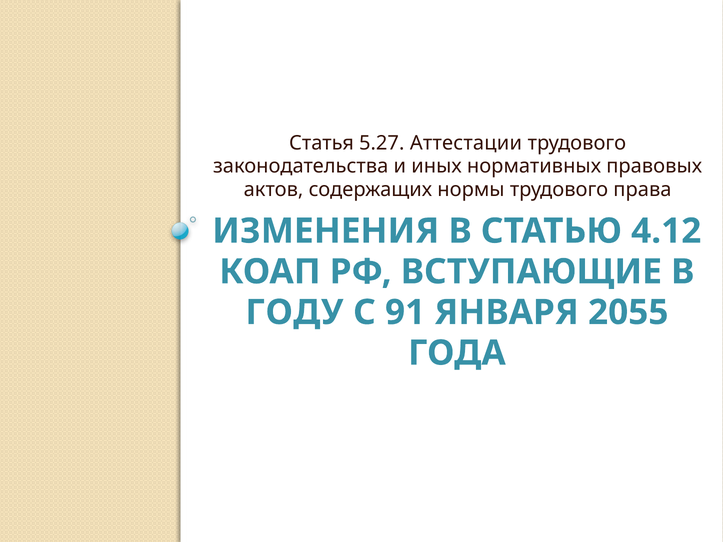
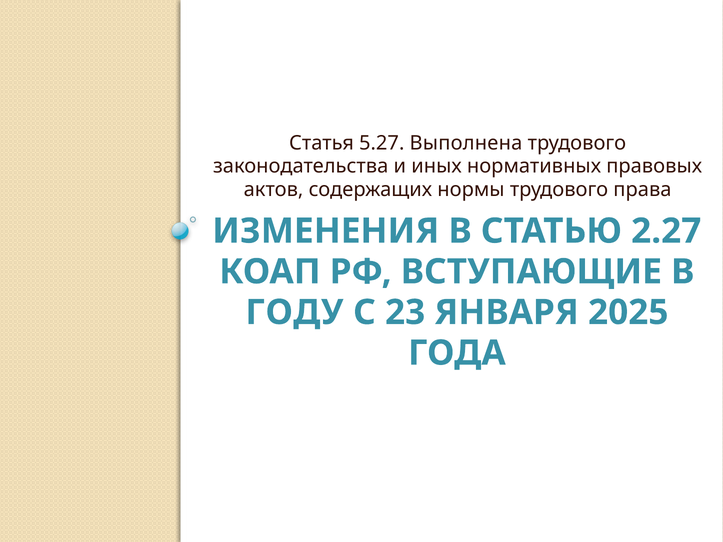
Аттестации: Аттестации -> Выполнена (466, 143)
4.12: 4.12 -> 2.27 (666, 231)
91: 91 -> 23 (405, 313)
2055: 2055 -> 2025 (628, 313)
